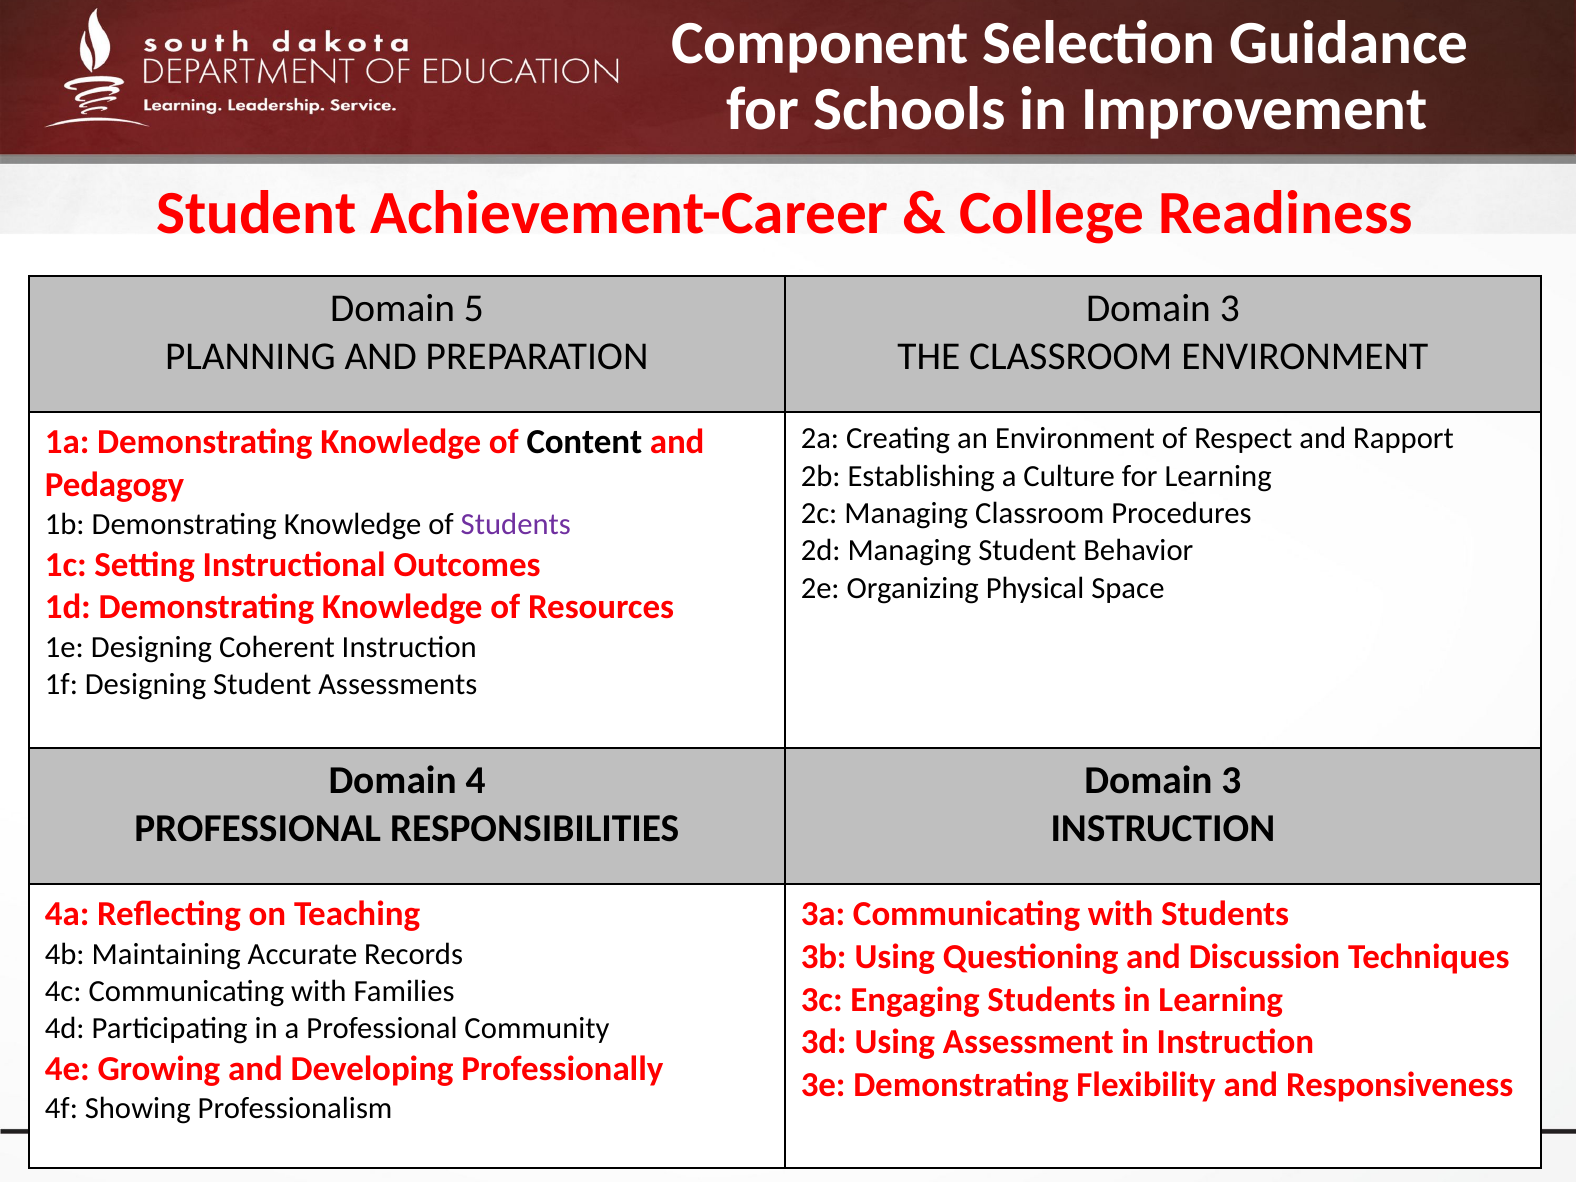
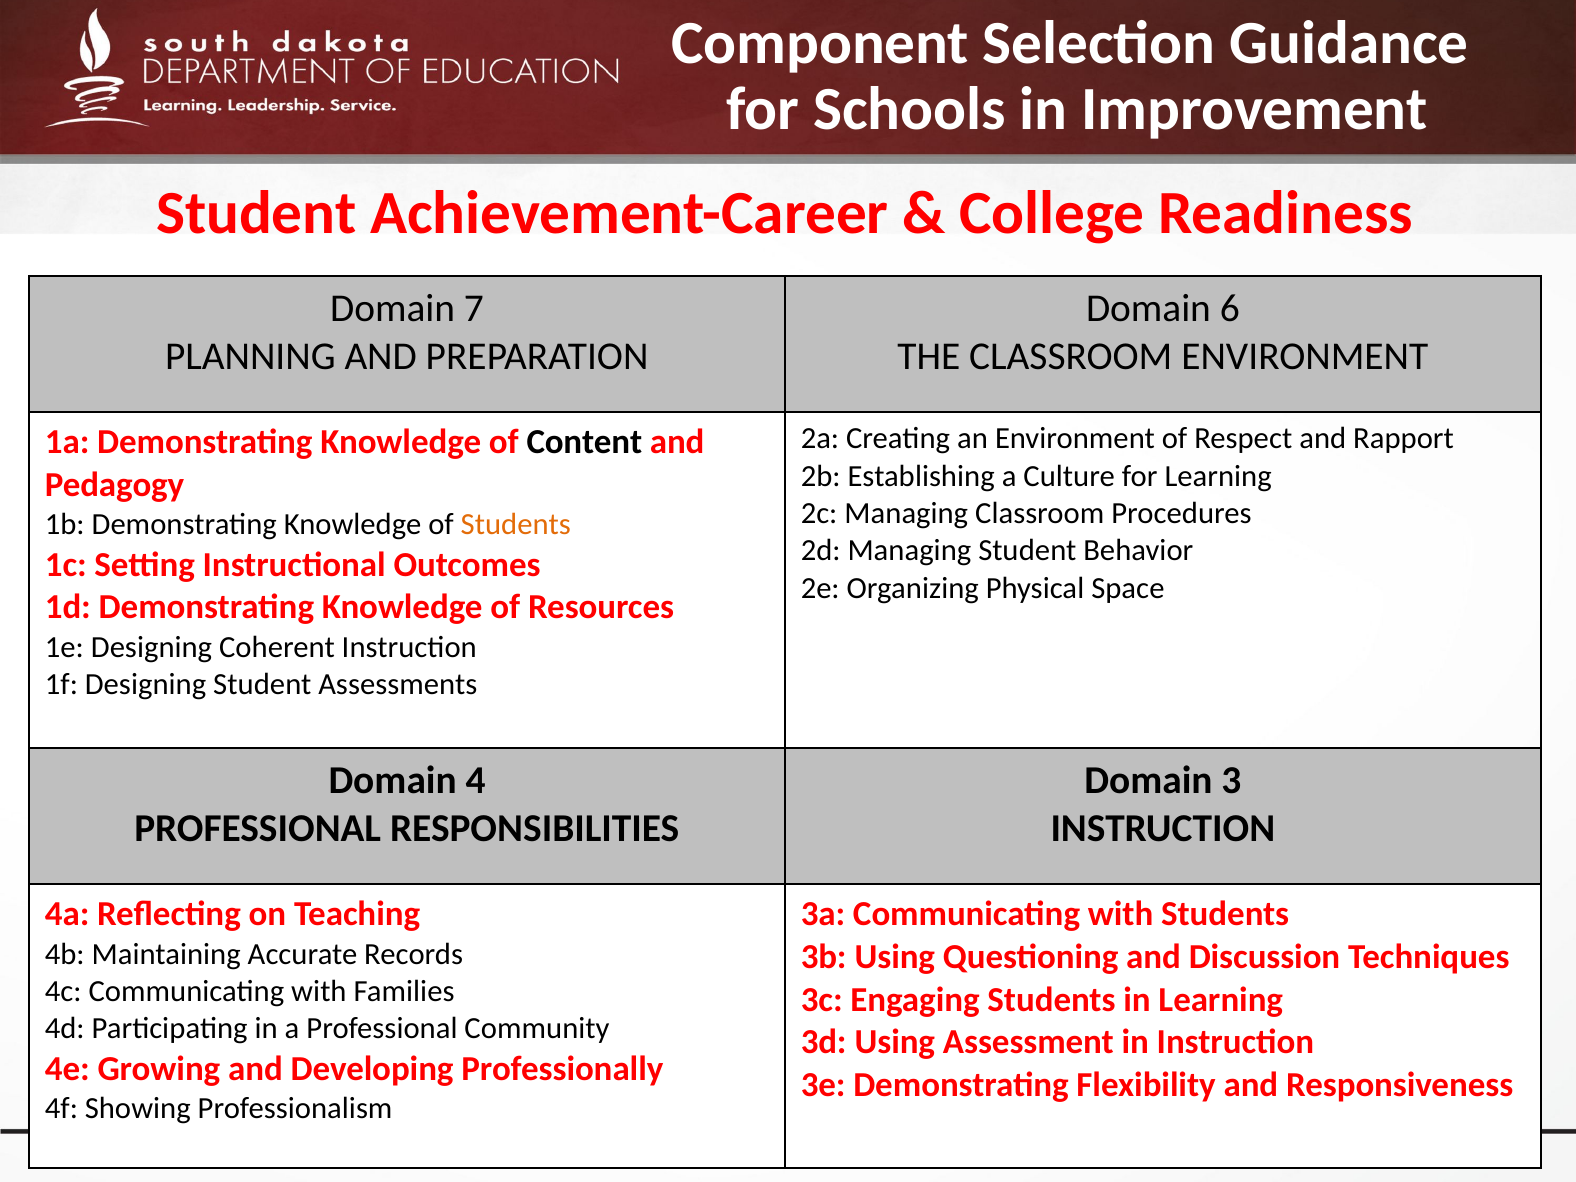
5: 5 -> 7 (474, 308)
3: 3 -> 6 (1230, 308)
Students colour: purple -> orange (516, 524)
